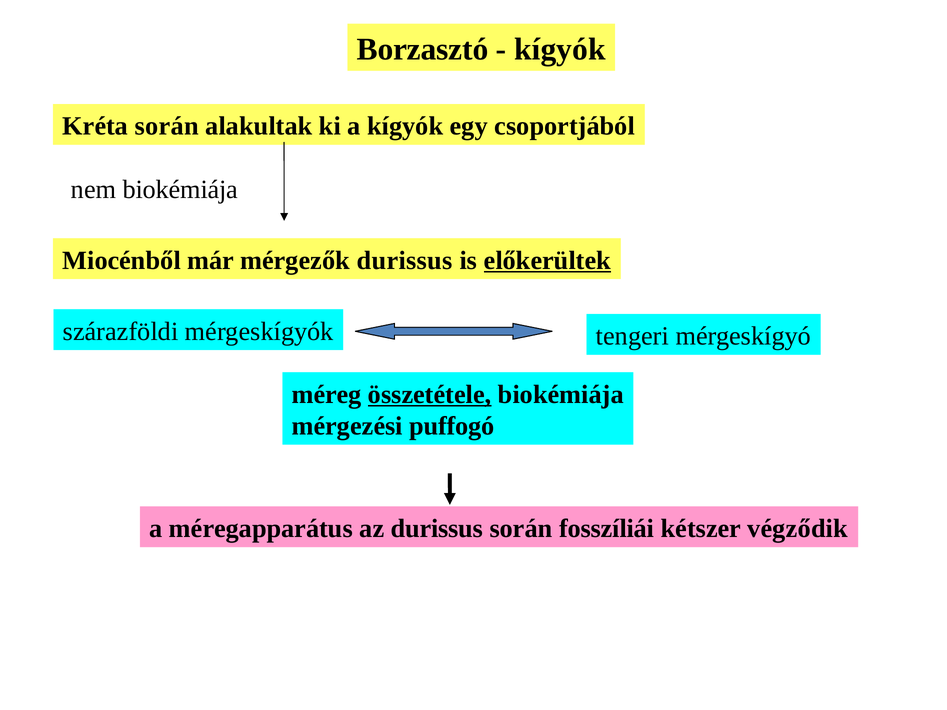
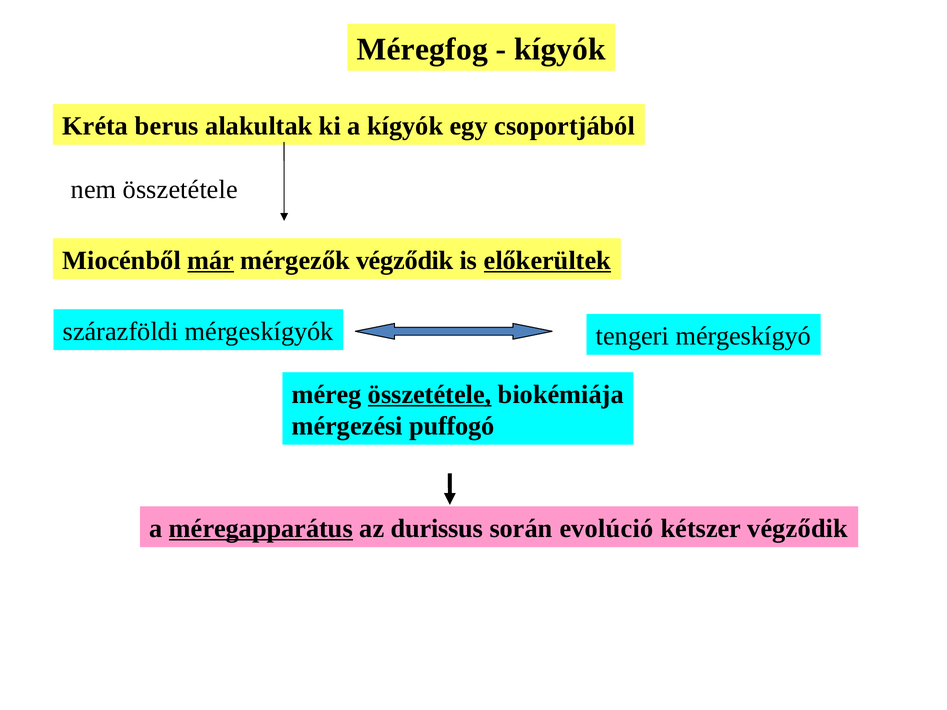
Borzasztó: Borzasztó -> Méregfog (422, 49)
Kréta során: során -> berus (167, 126)
nem biokémiája: biokémiája -> összetétele (180, 190)
már underline: none -> present (211, 261)
mérgezők durissus: durissus -> végződik (405, 261)
méregapparátus underline: none -> present (261, 529)
fosszíliái: fosszíliái -> evolúció (606, 529)
